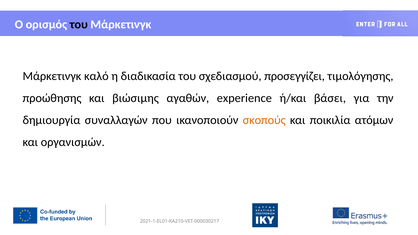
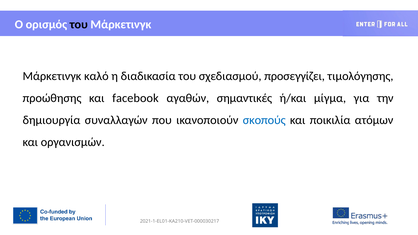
βιώσιμης: βιώσιμης -> facebook (135, 98)
experience: experience -> σημαντικές (244, 98)
βάσει: βάσει -> μίγμα (330, 98)
σκοπούς colour: orange -> blue (264, 120)
